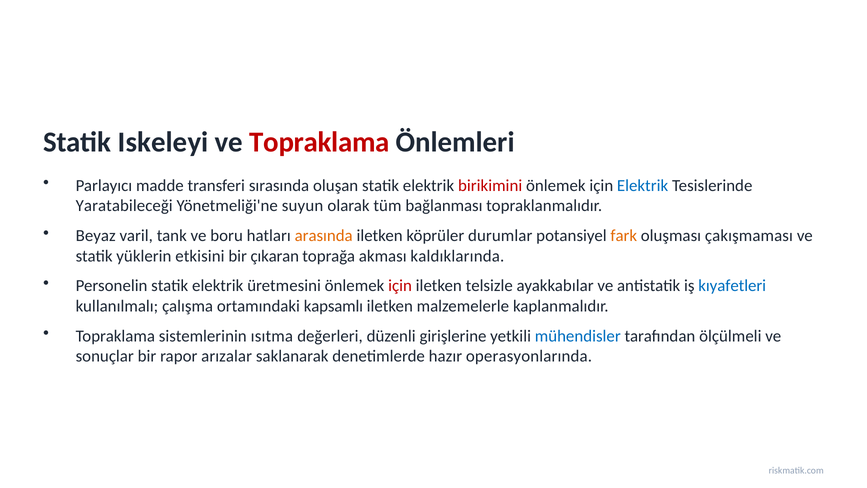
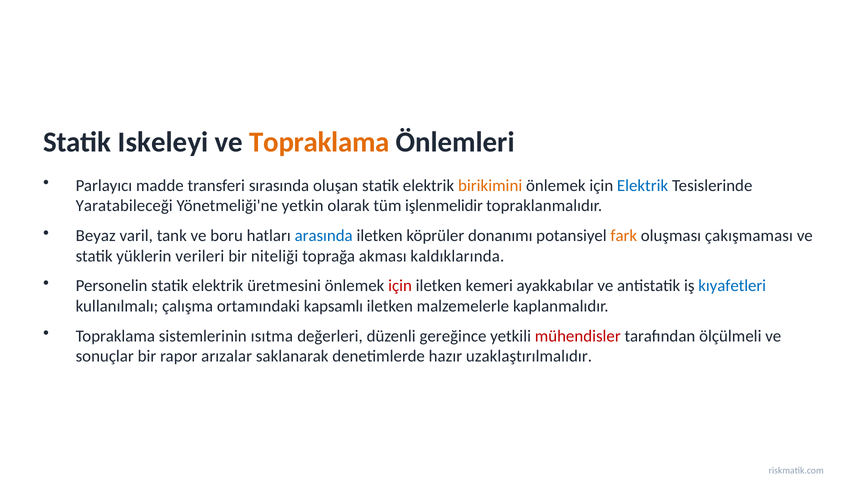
Topraklama colour: red -> orange (319, 142)
birikimini colour: red -> orange (490, 185)
suyun: suyun -> yetkin (303, 206)
bağlanması: bağlanması -> işlenmelidir (444, 206)
arasında colour: orange -> blue (324, 236)
durumlar: durumlar -> donanımı (500, 236)
etkisini: etkisini -> verileri (200, 256)
çıkaran: çıkaran -> niteliği (275, 256)
telsizle: telsizle -> kemeri (489, 286)
girişlerine: girişlerine -> gereğince (453, 336)
mühendisler colour: blue -> red (578, 336)
operasyonlarında: operasyonlarında -> uzaklaştırılmalıdır (529, 356)
